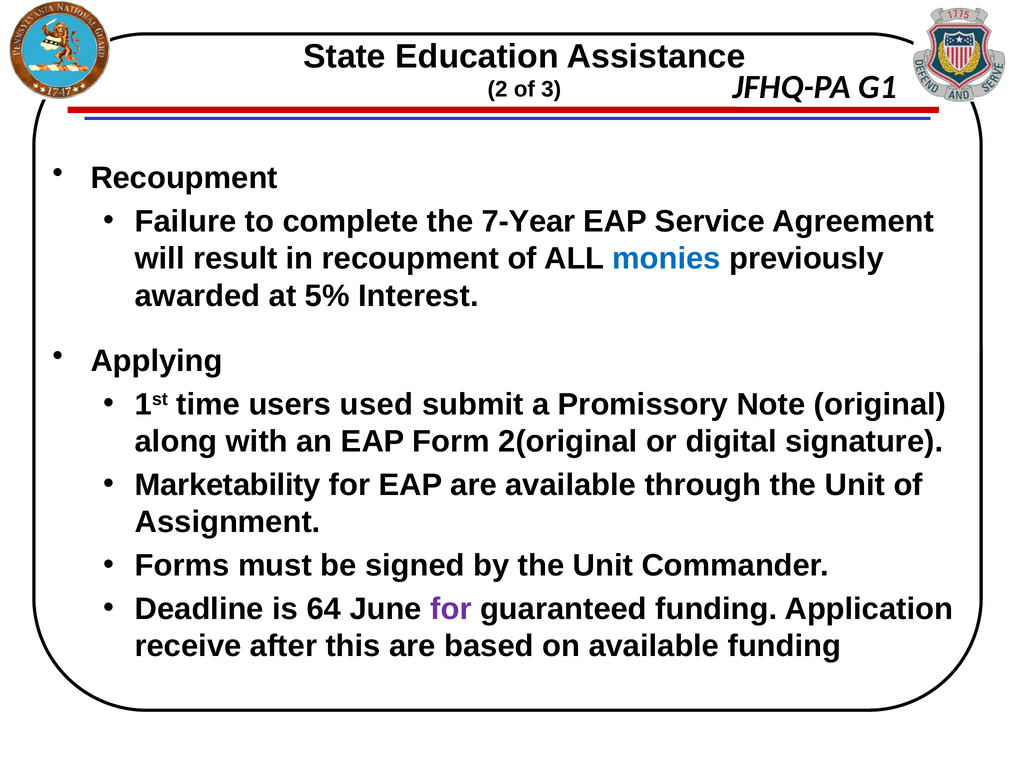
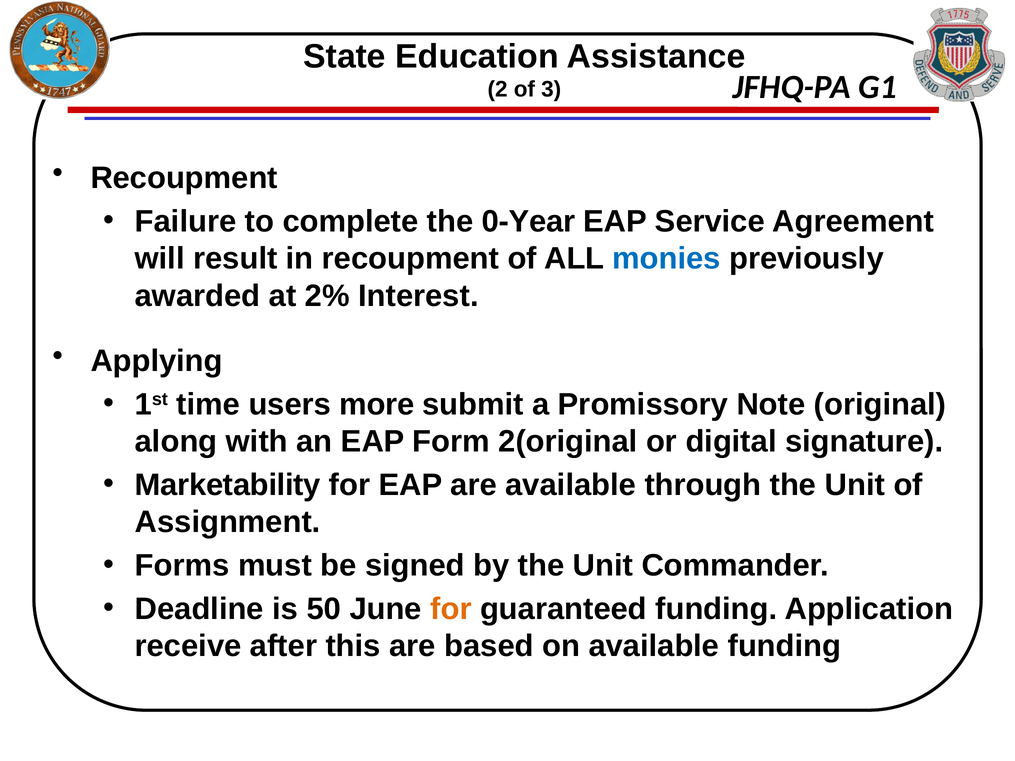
7-Year: 7-Year -> 0-Year (528, 221)
5%: 5% -> 2% (327, 296)
used: used -> more (377, 404)
64: 64 -> 50 (324, 609)
for colour: purple -> orange (451, 609)
